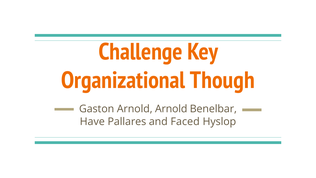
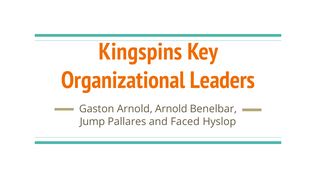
Challenge: Challenge -> Kingspins (140, 52)
Though: Though -> Leaders (222, 80)
Have: Have -> Jump (92, 121)
